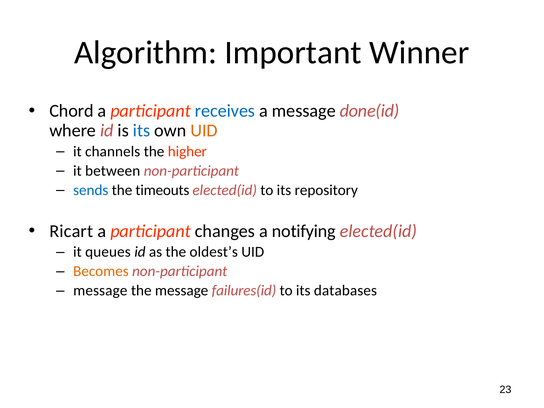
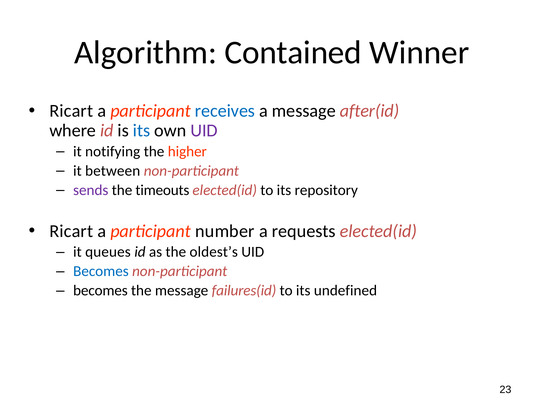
Important: Important -> Contained (293, 53)
Chord: Chord -> Ricart (71, 111)
done(id: done(id -> after(id (370, 111)
UID colour: orange -> purple (204, 130)
channels: channels -> notifying (113, 151)
sends colour: blue -> purple (91, 190)
changes: changes -> number (225, 231)
notifying: notifying -> requests (304, 231)
Becomes colour: orange -> blue (101, 271)
message: message -> becomes (100, 291)
databases: databases -> undefined (345, 291)
